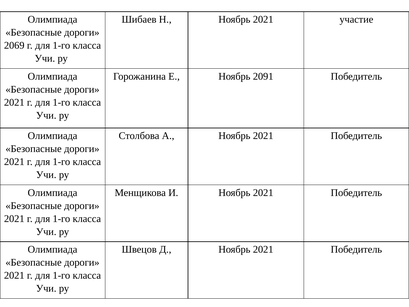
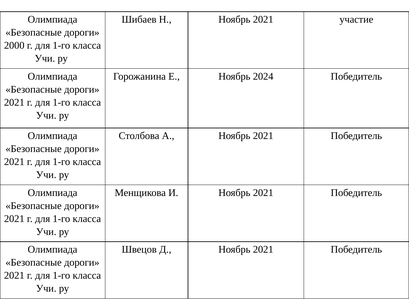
2069: 2069 -> 2000 (14, 45)
2091: 2091 -> 2024 (263, 76)
